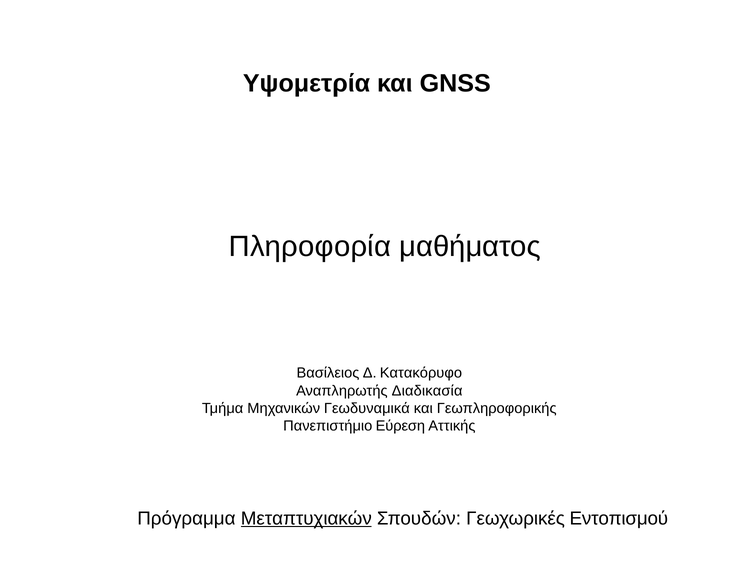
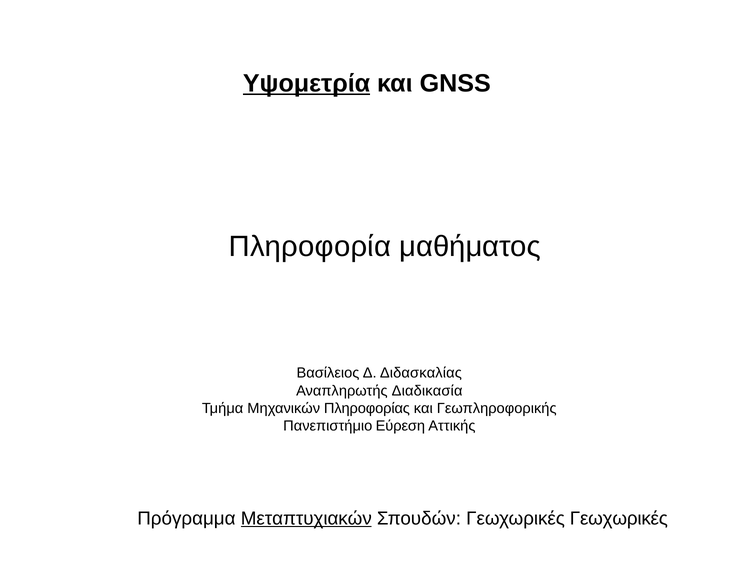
Υψομετρία underline: none -> present (307, 83)
Κατακόρυφο: Κατακόρυφο -> Διδασκαλίας (421, 373)
Γεωδυναμικά: Γεωδυναμικά -> Πληροφορίας (367, 408)
Γεωχωρικές Εντοπισμού: Εντοπισμού -> Γεωχωρικές (619, 518)
